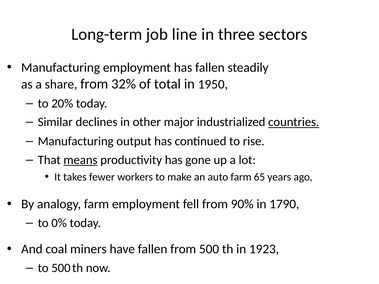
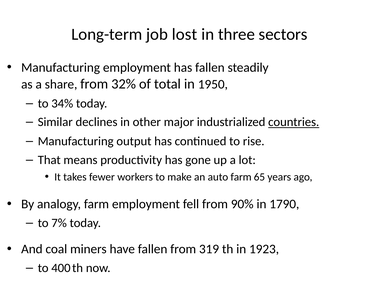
line: line -> lost (185, 34)
20%: 20% -> 34% (62, 104)
means underline: present -> none (80, 160)
0%: 0% -> 7% (59, 223)
from 500: 500 -> 319 (209, 249)
to 500: 500 -> 400 (61, 268)
